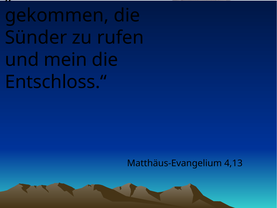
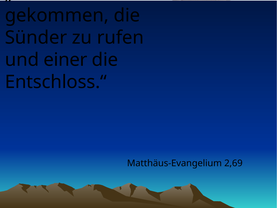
mein: mein -> einer (65, 60)
4,13: 4,13 -> 2,69 (233, 163)
